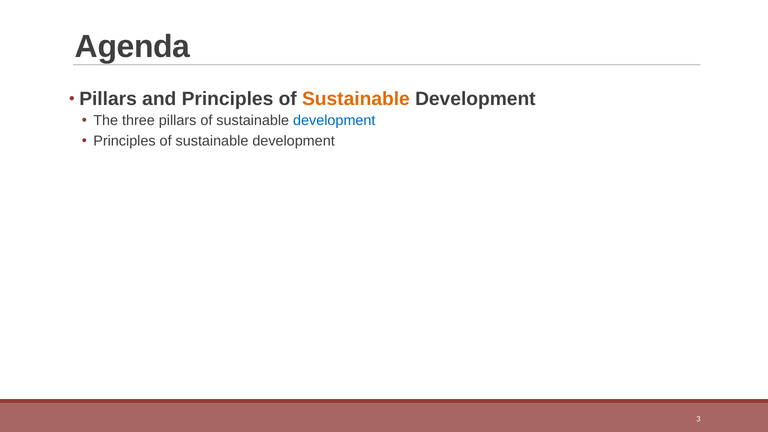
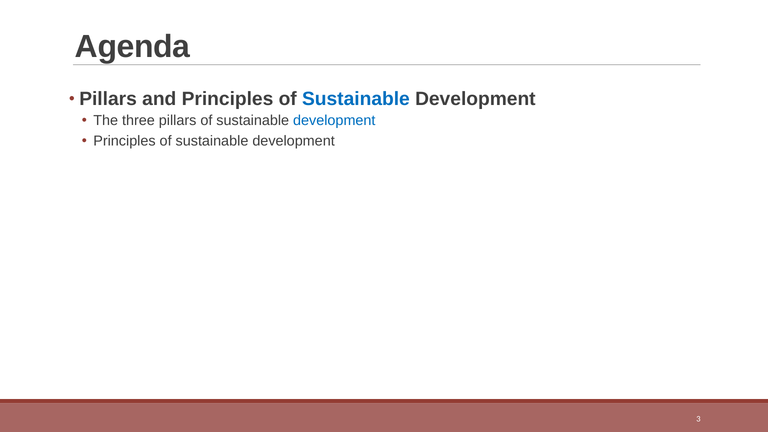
Sustainable colour: orange -> blue (356, 99)
